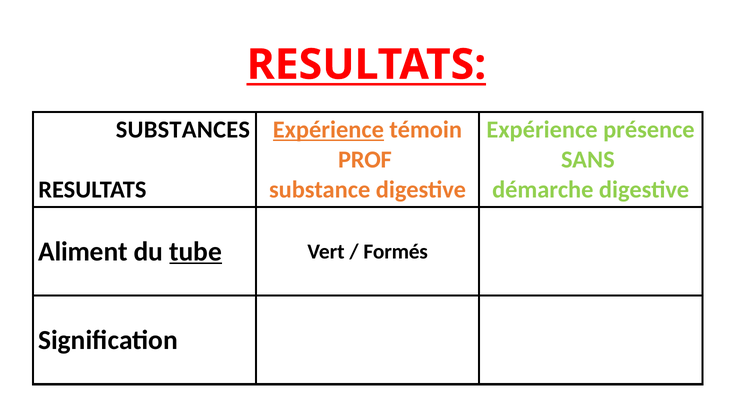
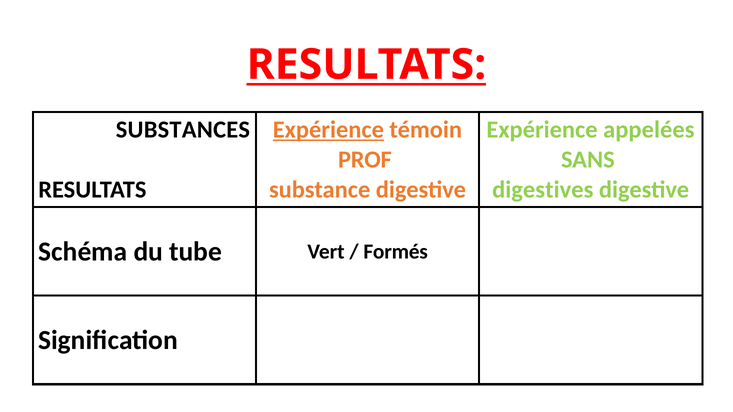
présence: présence -> appelées (649, 130)
démarche: démarche -> digestives (543, 190)
Aliment: Aliment -> Schéma (83, 252)
tube underline: present -> none (196, 252)
